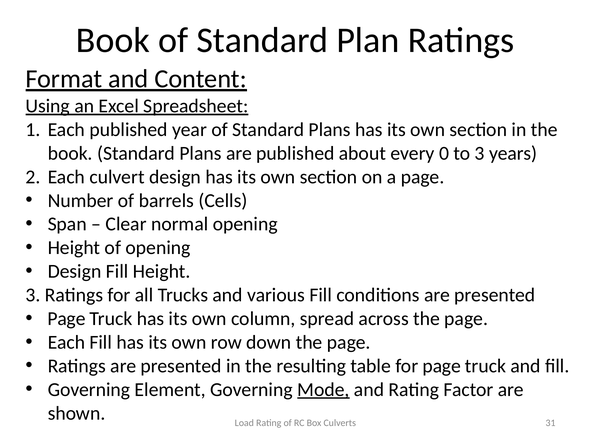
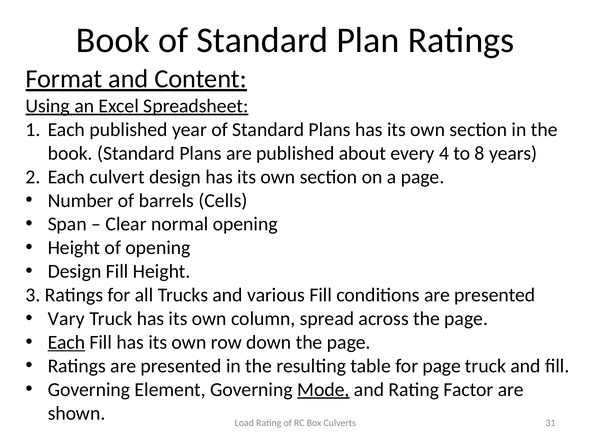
0: 0 -> 4 (444, 153)
to 3: 3 -> 8 (480, 153)
Page: Page -> Vary (66, 319)
Each underline: none -> present (66, 342)
